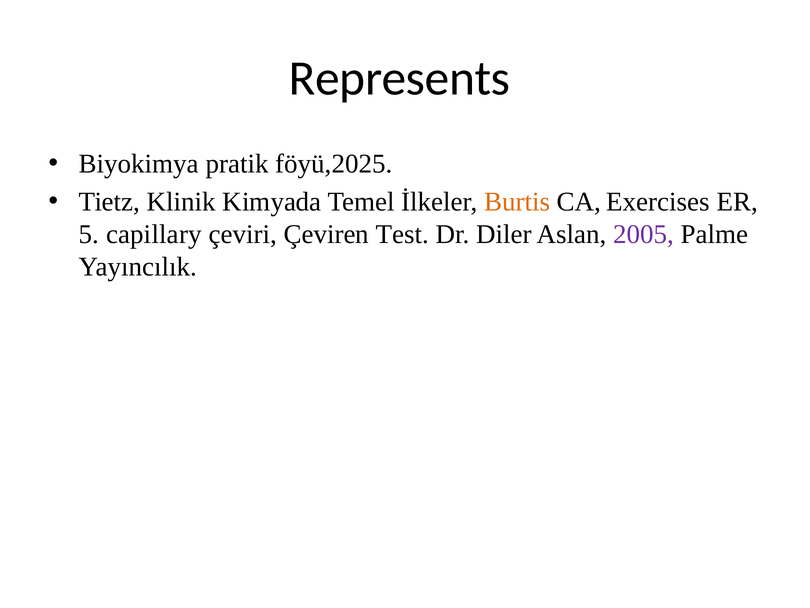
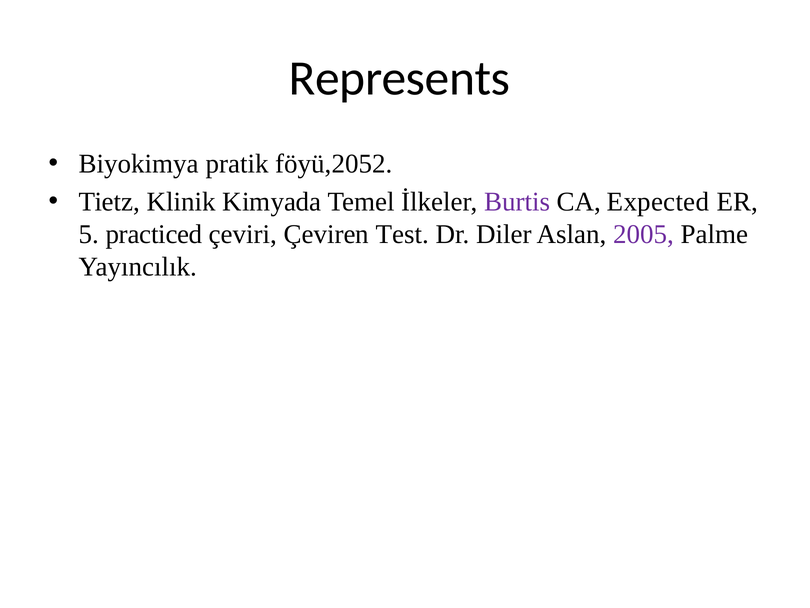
föyü,2025: föyü,2025 -> föyü,2052 (334, 164)
Burtis colour: orange -> purple (517, 202)
Exercises: Exercises -> Expected (658, 202)
capillary: capillary -> practiced (154, 234)
